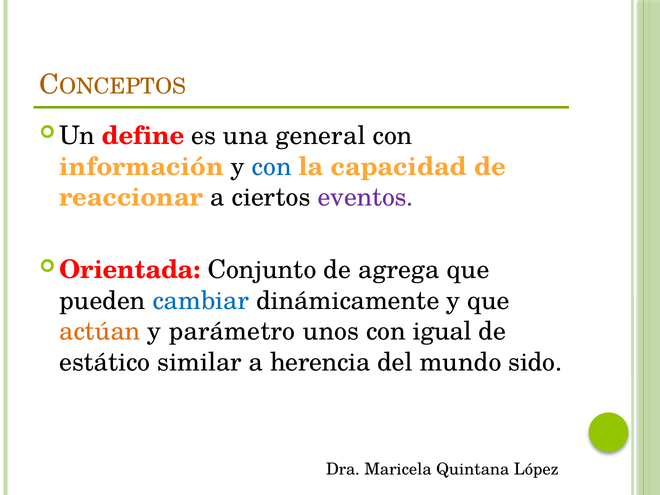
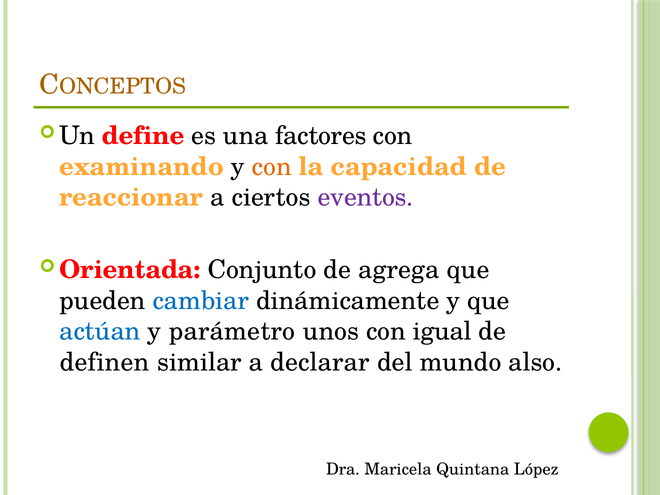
general: general -> factores (321, 136)
información: información -> examinando (142, 167)
con colour: blue -> orange (272, 167)
actúan colour: orange -> blue (100, 331)
estático: estático -> definen (105, 362)
herencia: herencia -> declarar (320, 362)
sido: sido -> also (535, 362)
